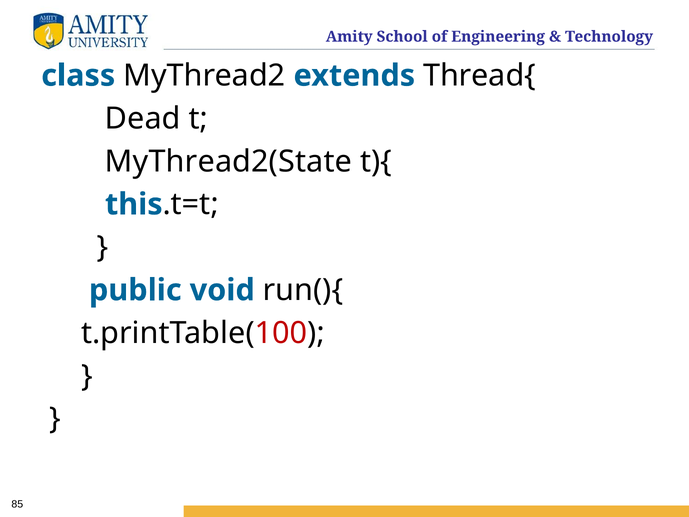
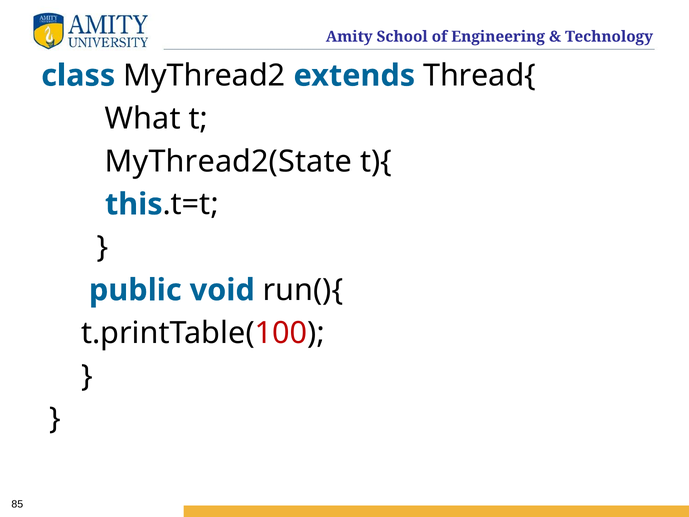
Dead: Dead -> What (143, 118)
